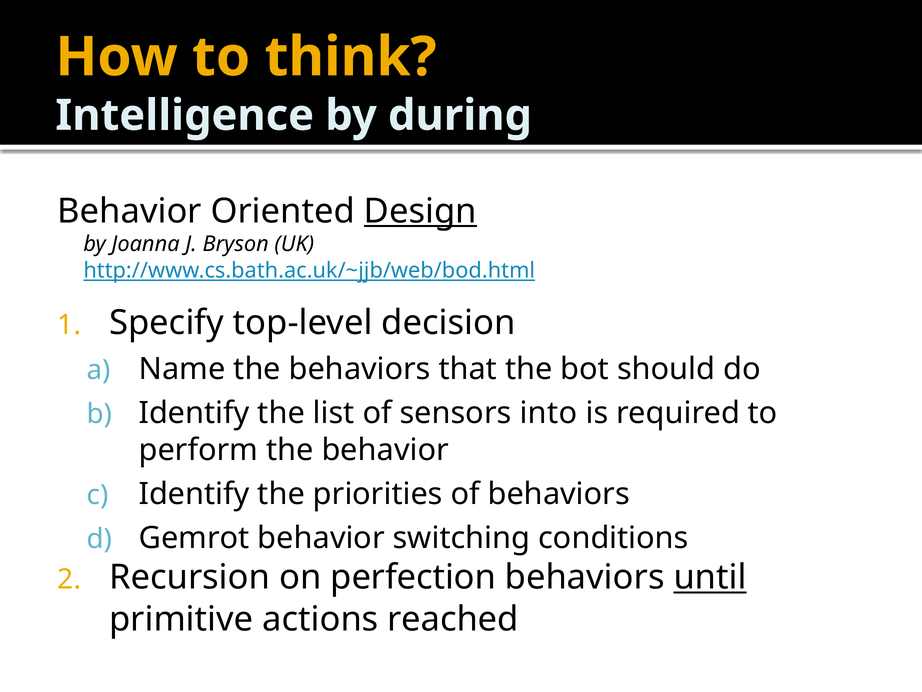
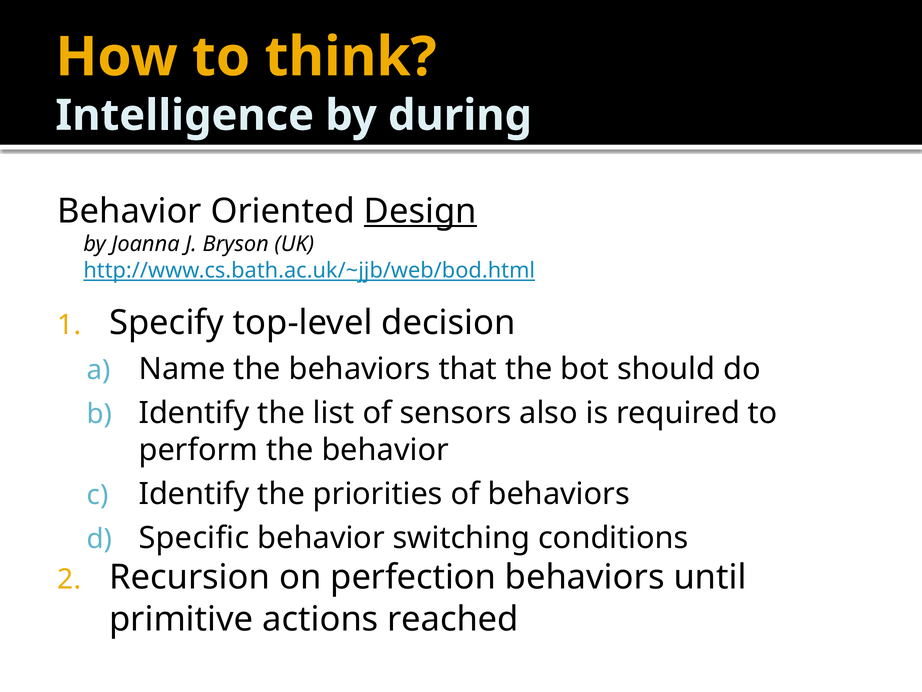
into: into -> also (549, 413)
Gemrot: Gemrot -> Specific (194, 538)
until underline: present -> none (710, 577)
